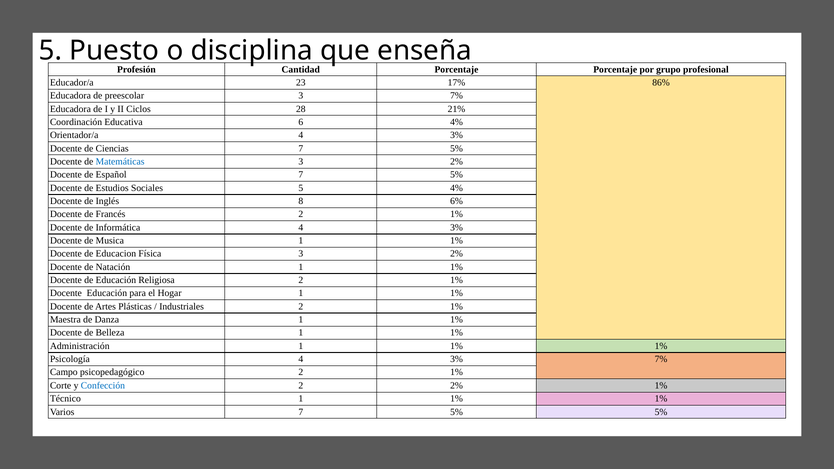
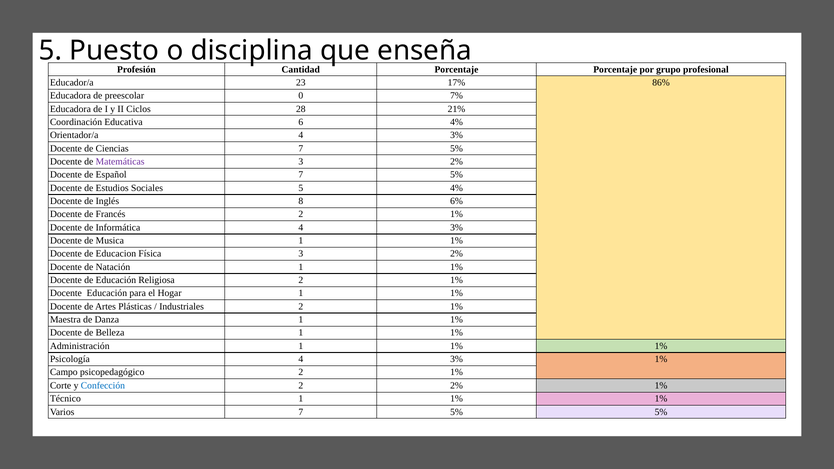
preescolar 3: 3 -> 0 (301, 96)
Matemáticas colour: blue -> purple (120, 162)
3% 7%: 7% -> 1% (661, 359)
